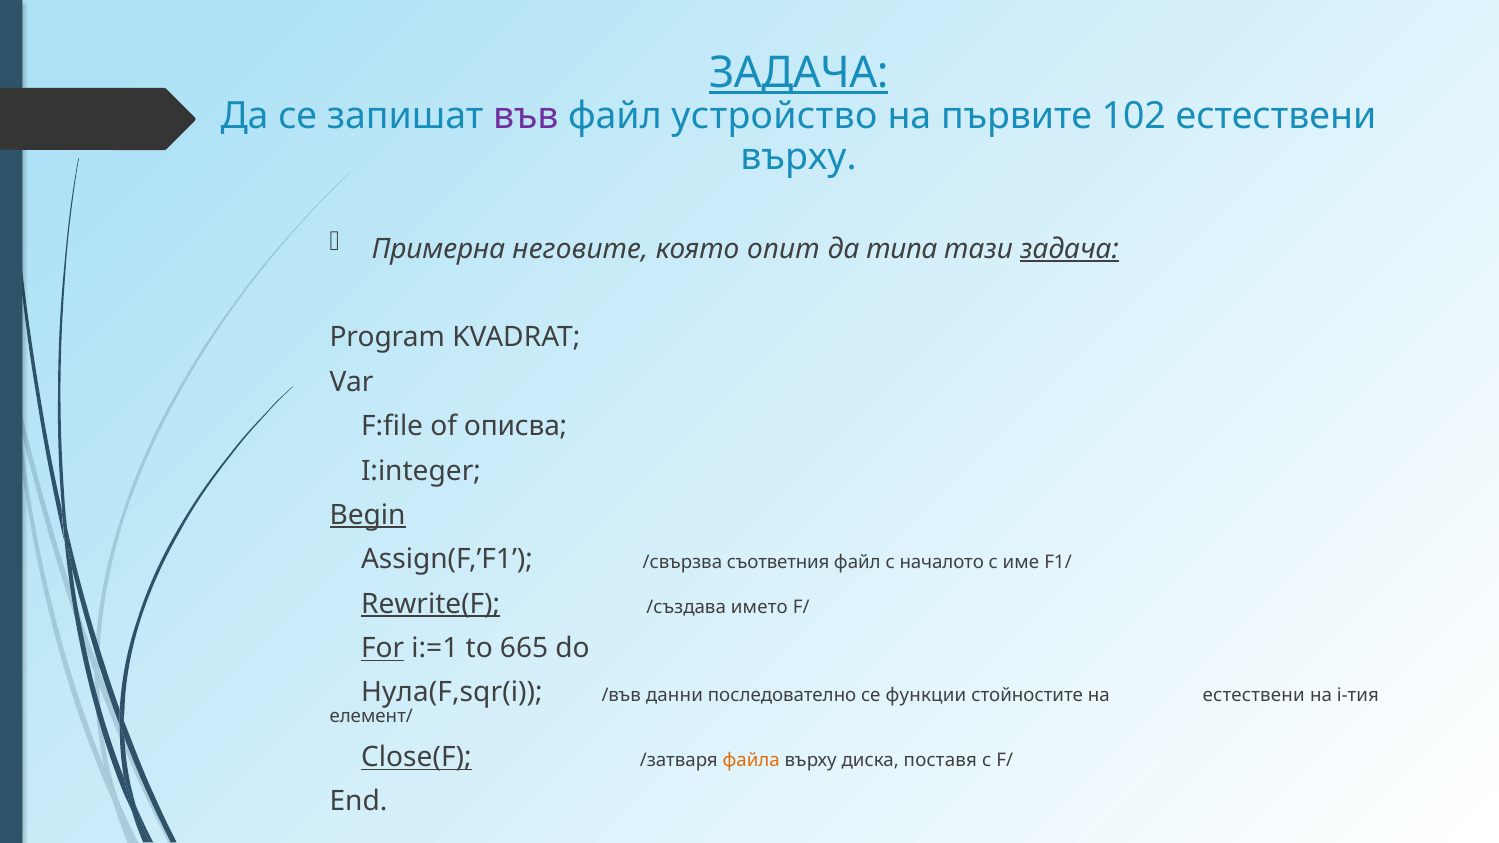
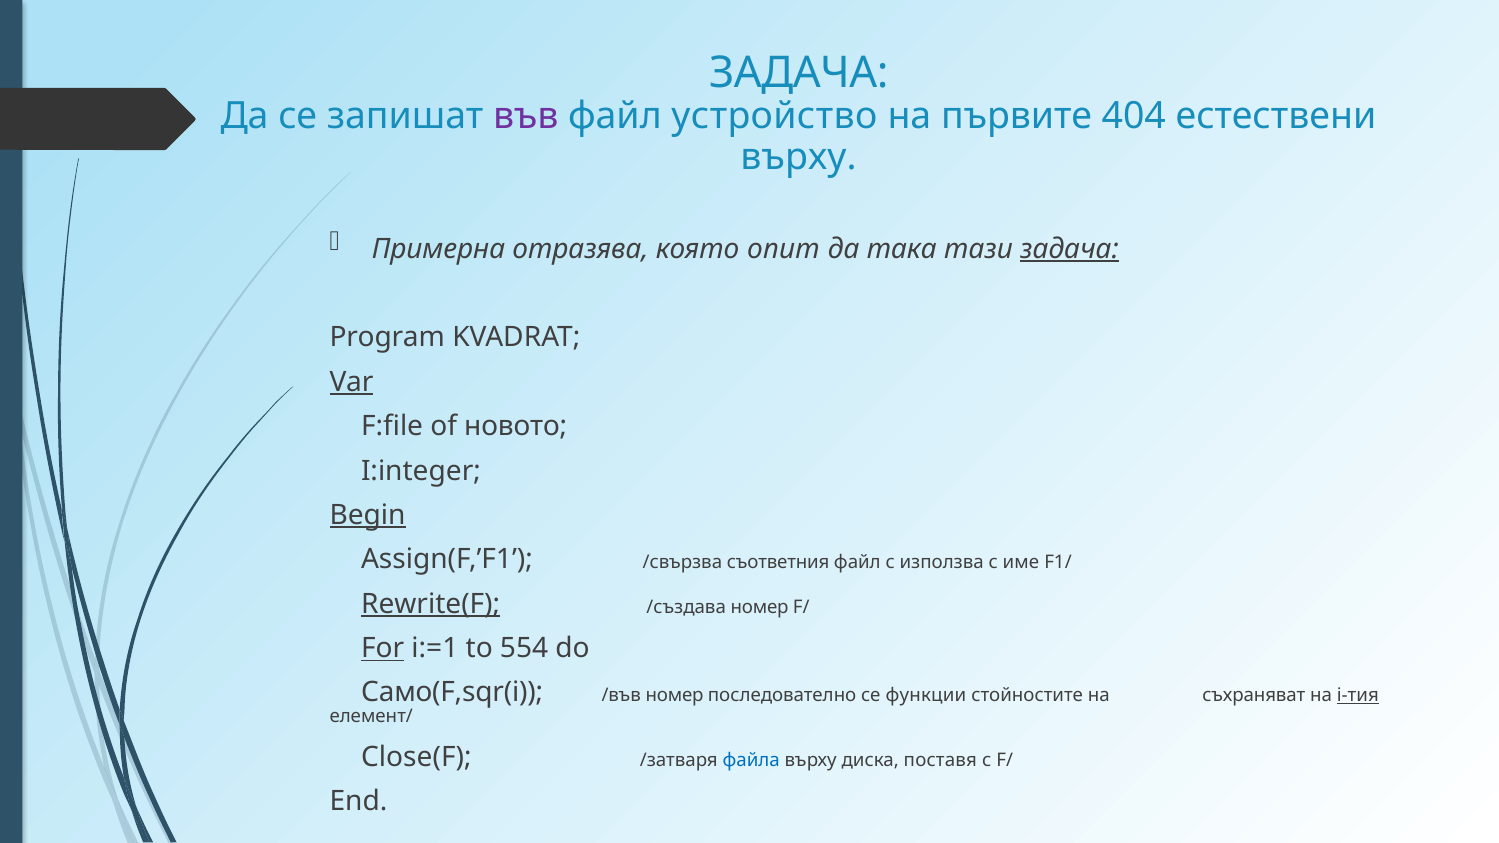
ЗАДАЧА underline: present -> none (799, 73)
102: 102 -> 404 (1134, 117)
неговите: неговите -> отразява (581, 249)
типа: типа -> така (902, 249)
Var underline: none -> present (352, 382)
описва: описва -> новото (516, 426)
началото: началото -> използва (942, 563)
/създава името: името -> номер (760, 607)
665: 665 -> 554 (524, 648)
Нула(F,sqr(i: Нула(F,sqr(i -> Само(F,sqr(i (452, 693)
/във данни: данни -> номер (675, 696)
на естествени: естествени -> съхраняват (1254, 696)
i-тия underline: none -> present (1358, 696)
Close(F underline: present -> none (416, 757)
файла colour: orange -> blue (751, 761)
